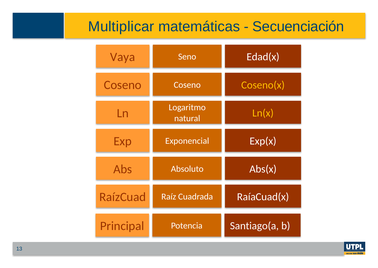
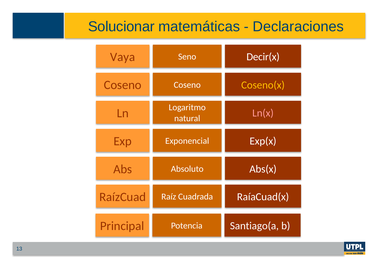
Multiplicar: Multiplicar -> Solucionar (121, 26)
Secuenciación: Secuenciación -> Declaraciones (298, 26)
Edad(x: Edad(x -> Decir(x (263, 57)
Ln(x colour: yellow -> pink (263, 113)
